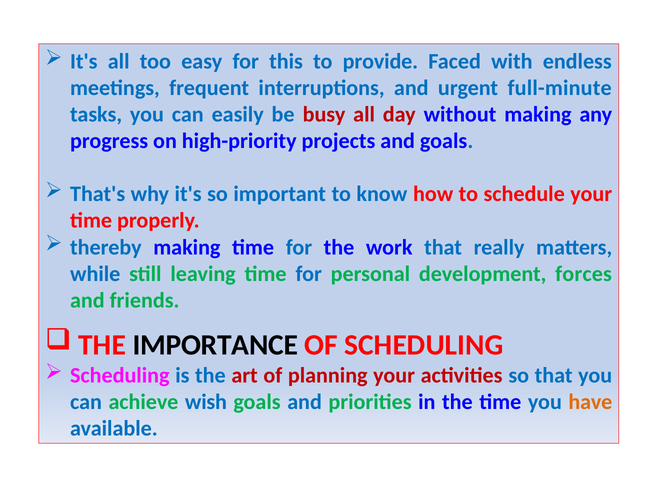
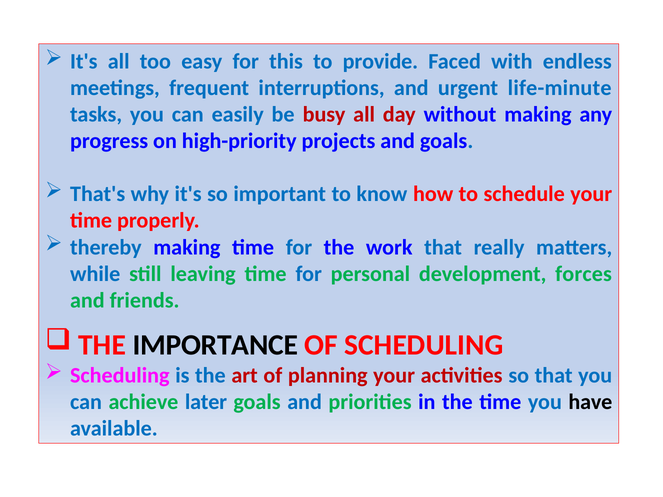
full-minute: full-minute -> life-minute (560, 88)
wish: wish -> later (206, 402)
have colour: orange -> black (590, 402)
